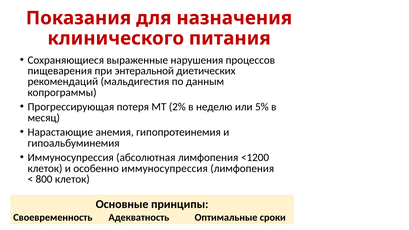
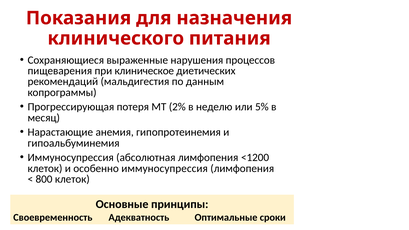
энтеральной: энтеральной -> клиническое (144, 71)
